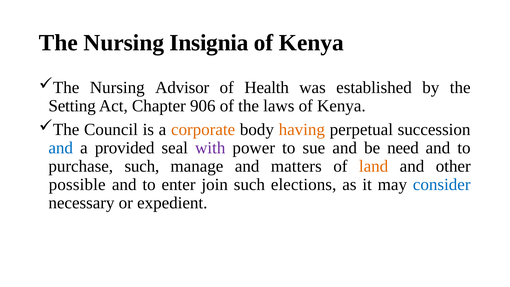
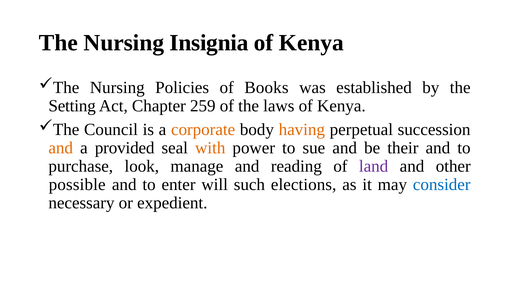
Advisor: Advisor -> Policies (182, 87)
Health: Health -> Books (266, 87)
906: 906 -> 259 (203, 106)
and colour: blue -> orange (61, 148)
with colour: purple -> orange (210, 148)
need: need -> their (403, 148)
purchase such: such -> look (142, 166)
matters: matters -> reading (296, 166)
land colour: orange -> purple (374, 166)
join: join -> will (215, 185)
